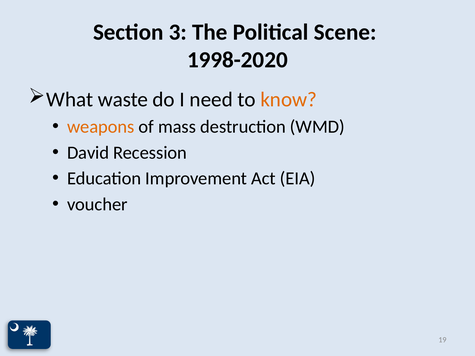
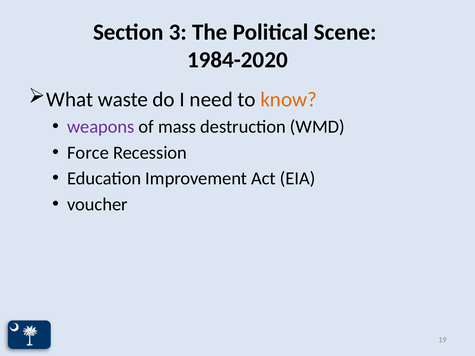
1998-2020: 1998-2020 -> 1984-2020 (237, 60)
weapons colour: orange -> purple (101, 127)
David: David -> Force (88, 153)
